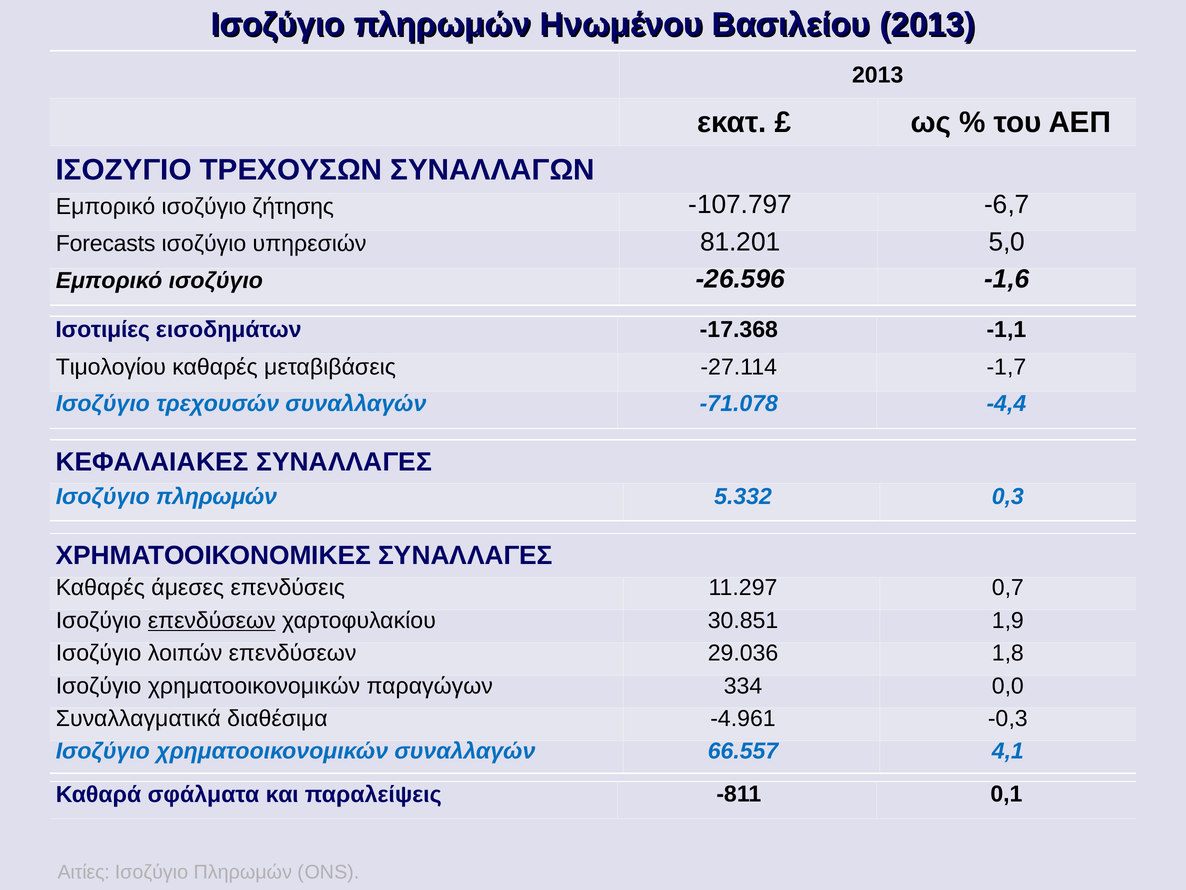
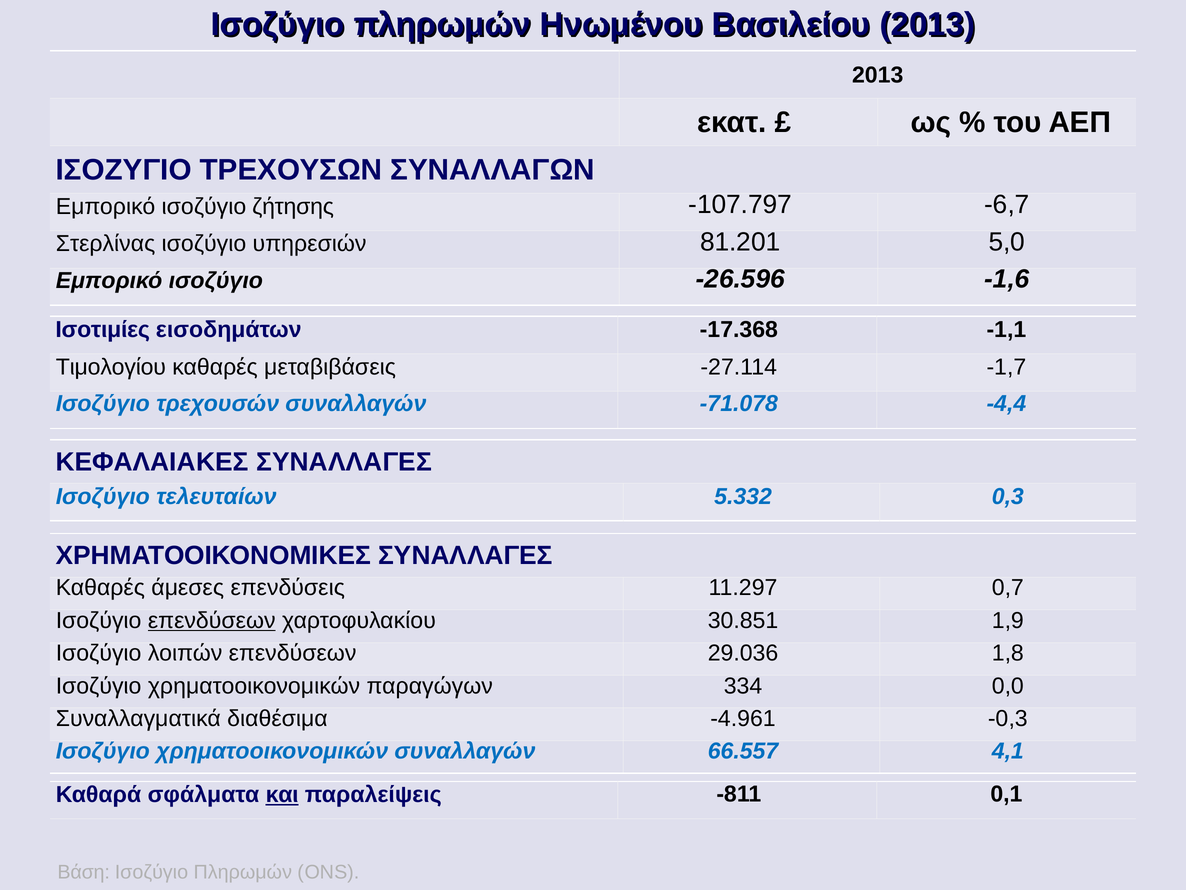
Forecasts: Forecasts -> Στερλίνας (105, 244)
πληρωμών: πληρωμών -> τελευταίων (216, 496)
και underline: none -> present (282, 794)
Αιτίες: Αιτίες -> Βάση (84, 872)
